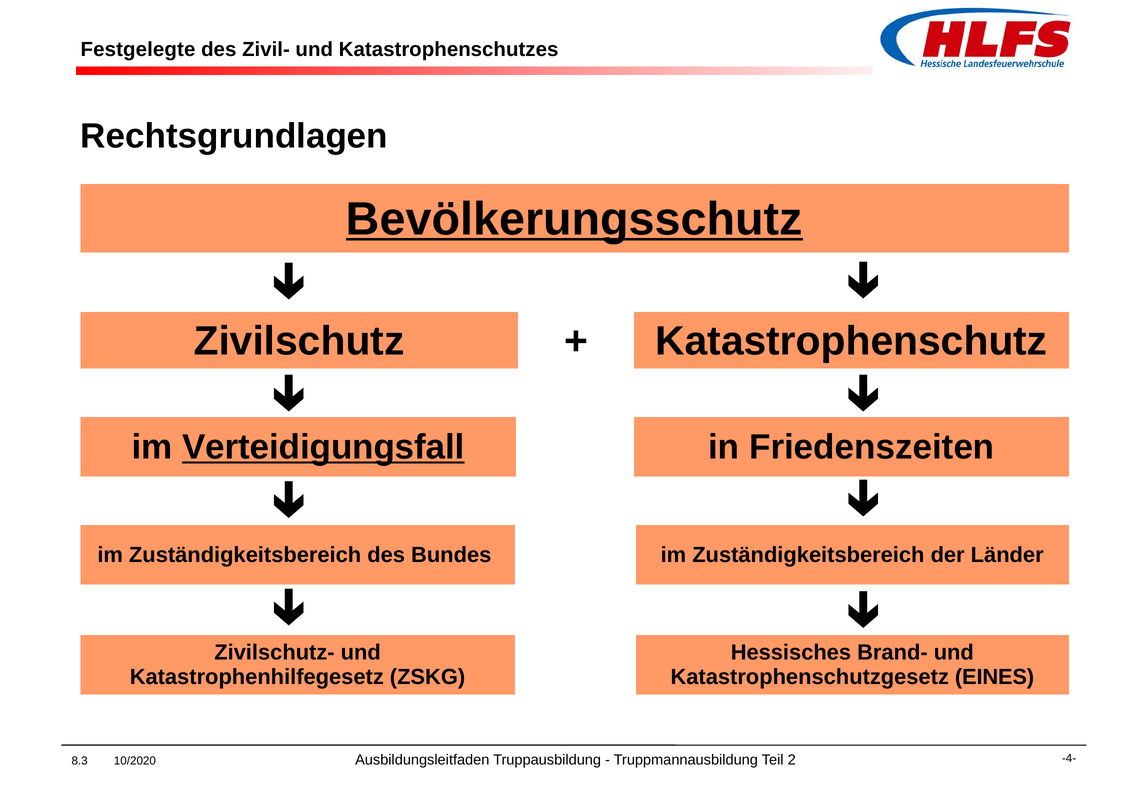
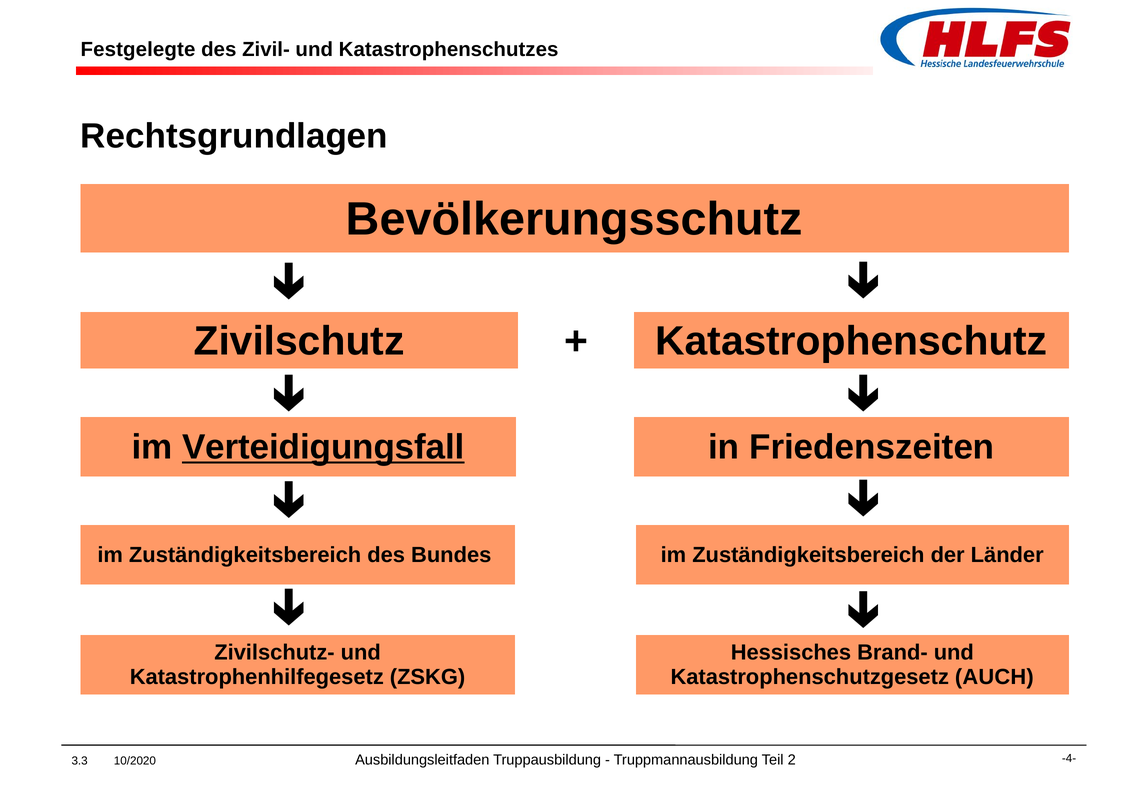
Bevölkerungsschutz underline: present -> none (574, 219)
EINES: EINES -> AUCH (994, 677)
8.3: 8.3 -> 3.3 (80, 761)
